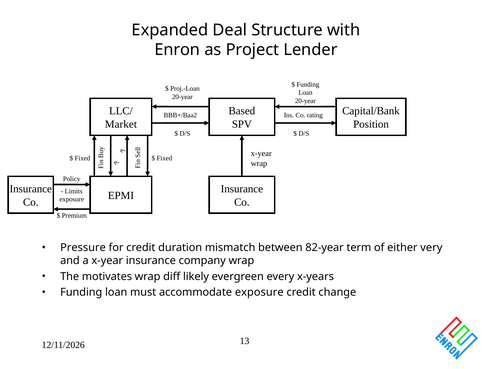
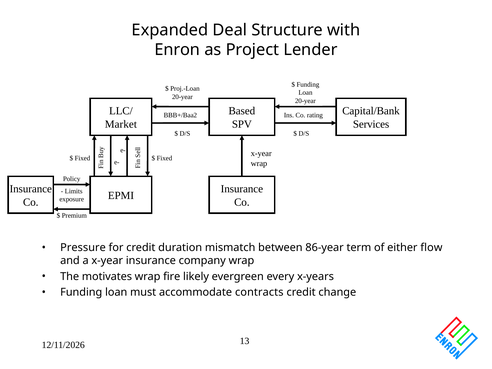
Position: Position -> Services (371, 124)
82-year: 82-year -> 86-year (325, 248)
very: very -> flow (431, 248)
diff: diff -> fire (172, 277)
accommodate exposure: exposure -> contracts (259, 292)
